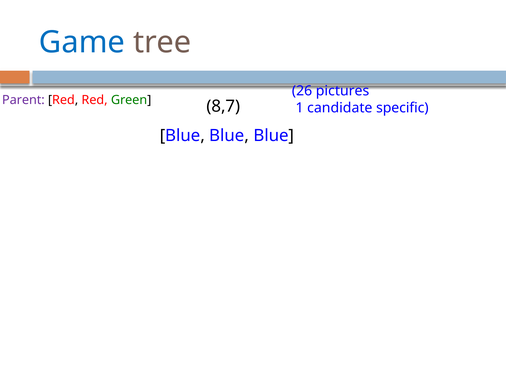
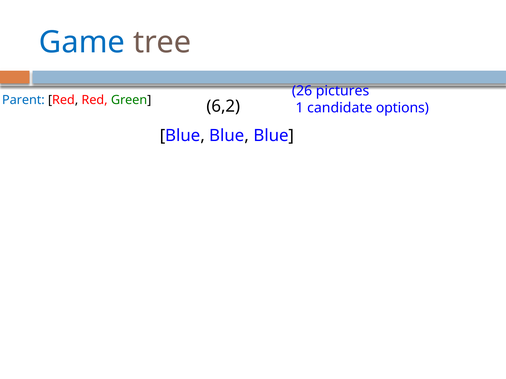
Parent colour: purple -> blue (23, 100)
8,7: 8,7 -> 6,2 (223, 107)
specific: specific -> options (402, 108)
